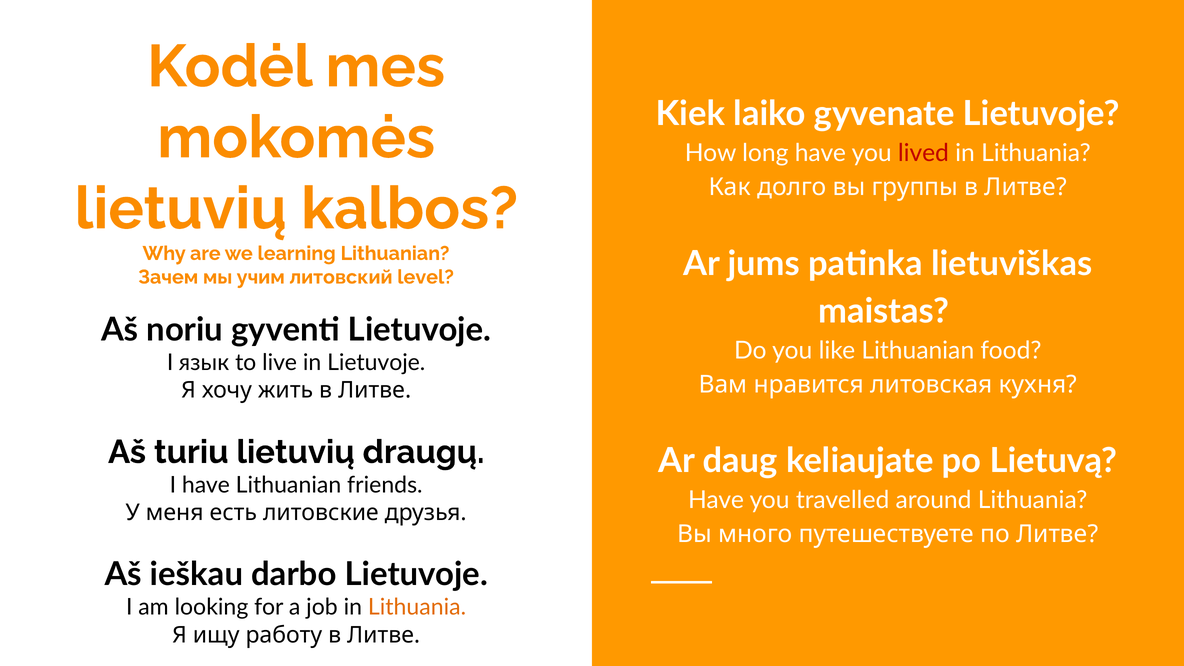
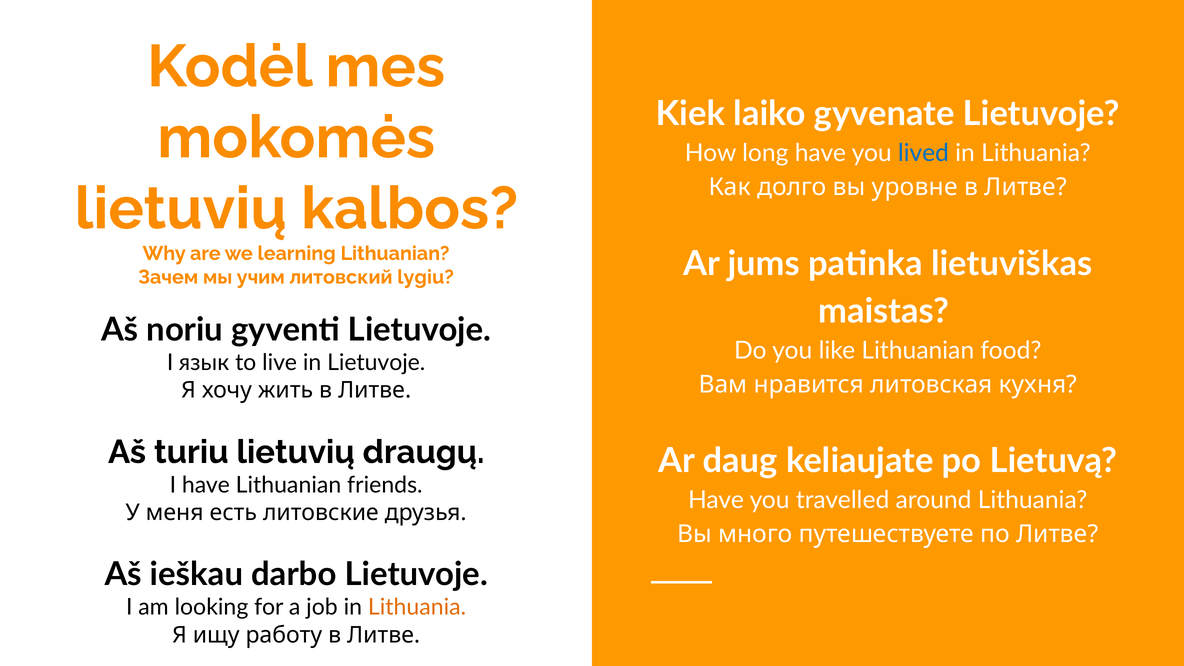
lived colour: red -> blue (923, 153)
группы: группы -> уровне (915, 187)
level: level -> lygiu (426, 277)
